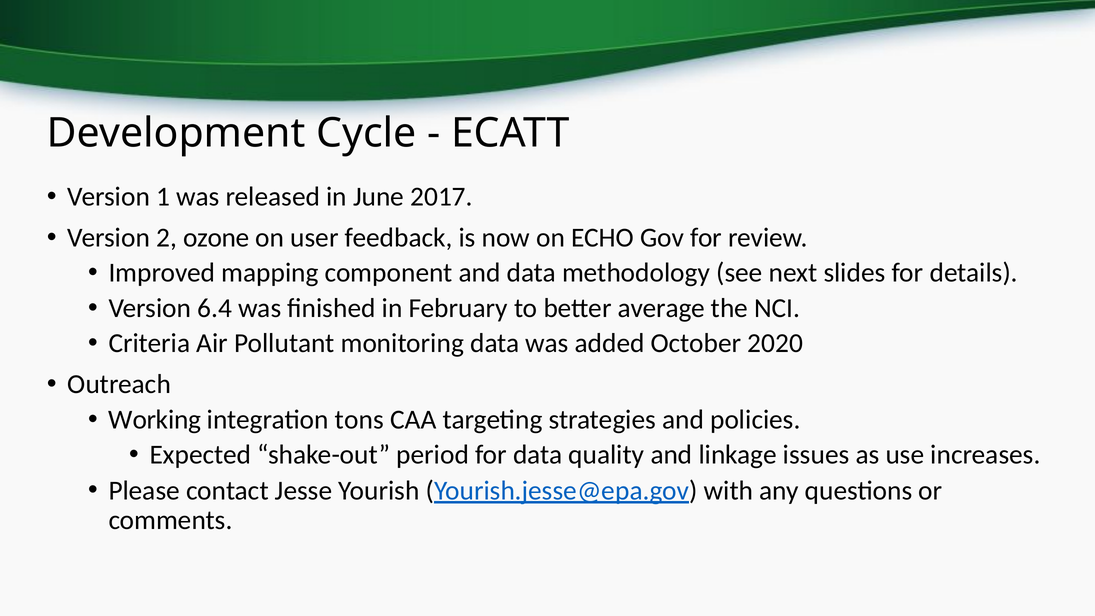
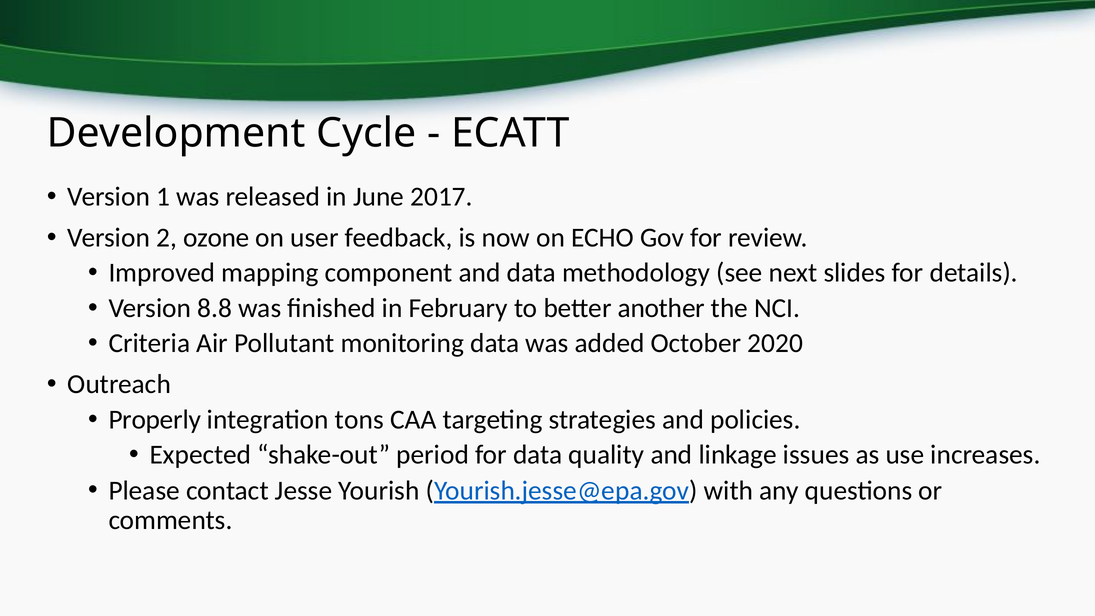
6.4: 6.4 -> 8.8 (215, 308)
average: average -> another (661, 308)
Working: Working -> Properly (155, 420)
